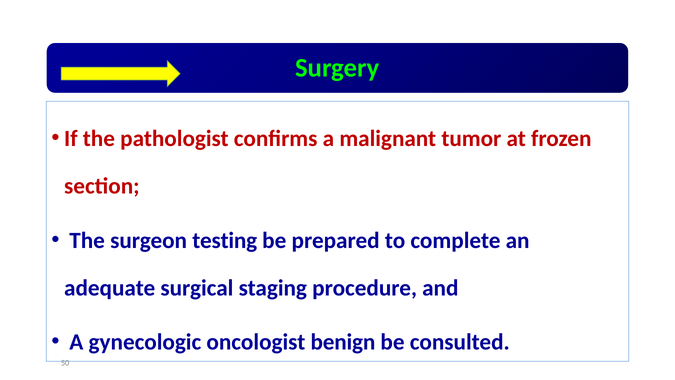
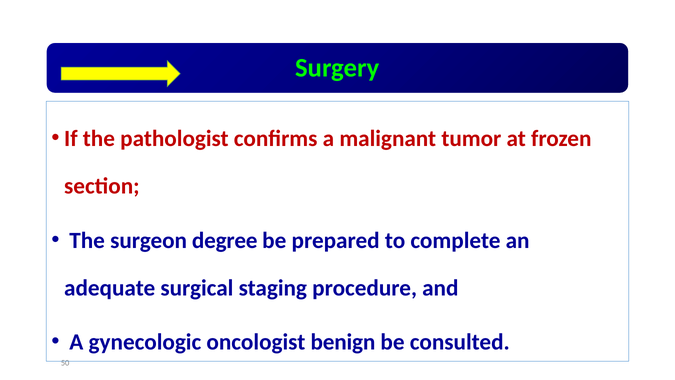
testing: testing -> degree (225, 240)
